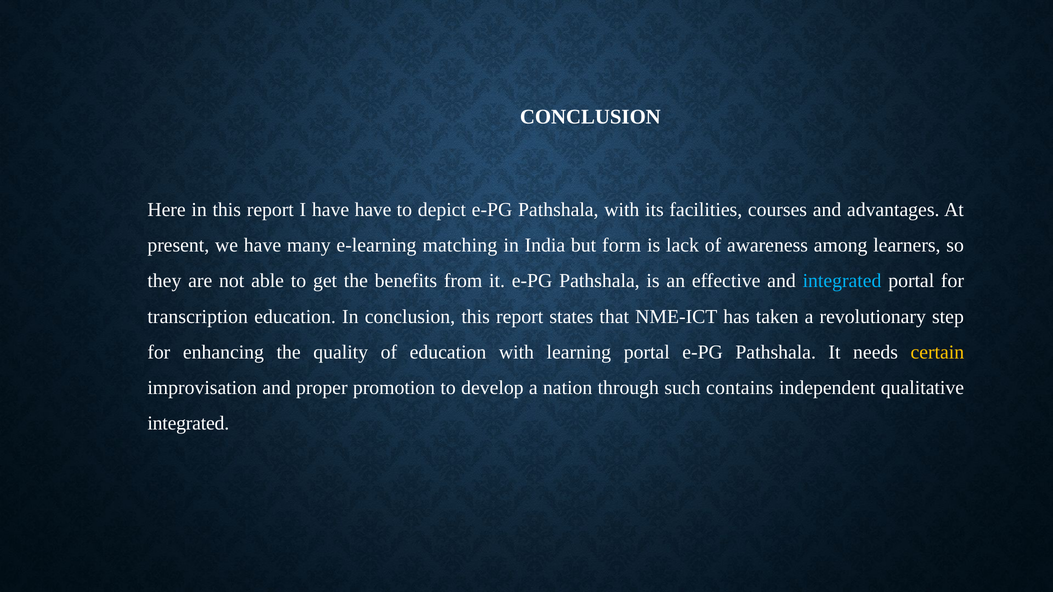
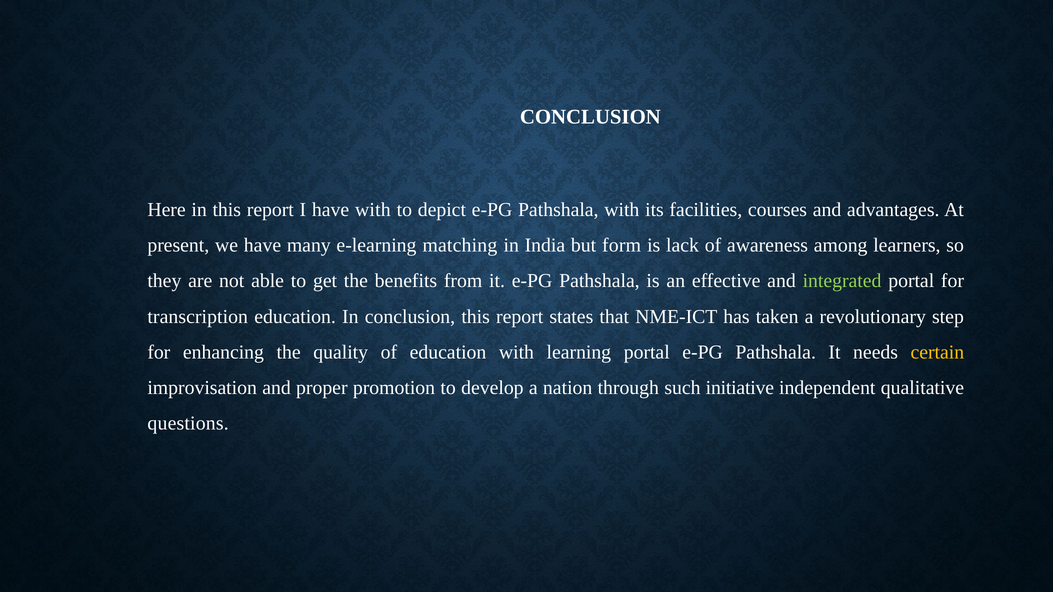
have have: have -> with (373, 210)
integrated colour: light blue -> light green (842, 281)
contains: contains -> initiative (740, 388)
integrated: integrated -> questions (188, 423)
